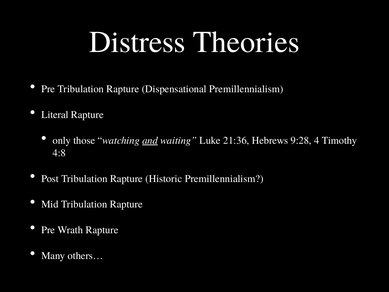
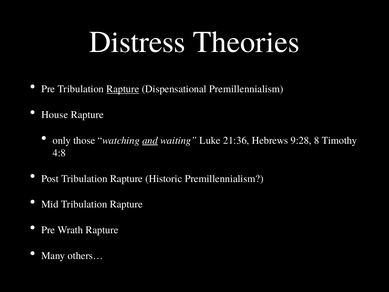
Rapture underline: none -> present (123, 89)
Literal: Literal -> House (55, 115)
4: 4 -> 8 (317, 140)
